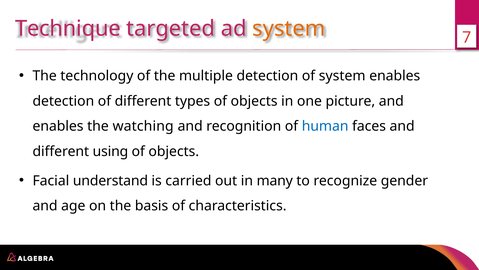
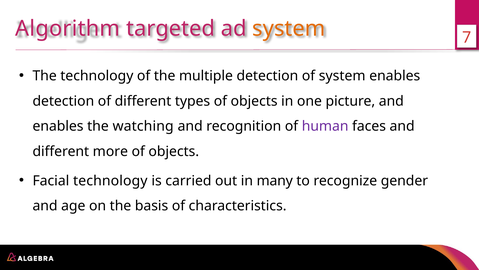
Technique: Technique -> Algorithm (68, 28)
human colour: blue -> purple (325, 126)
using: using -> more (110, 151)
Facial understand: understand -> technology (110, 180)
